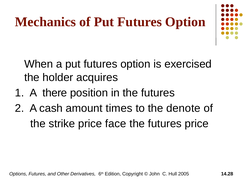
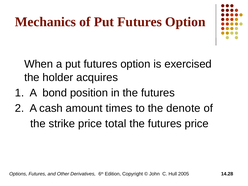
there: there -> bond (55, 93)
face: face -> total (116, 124)
